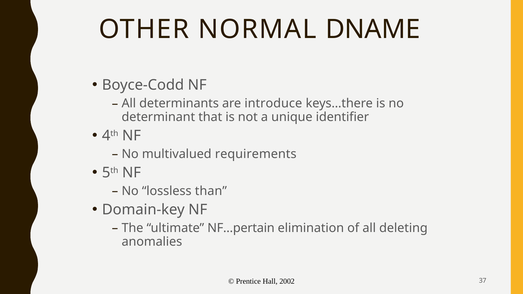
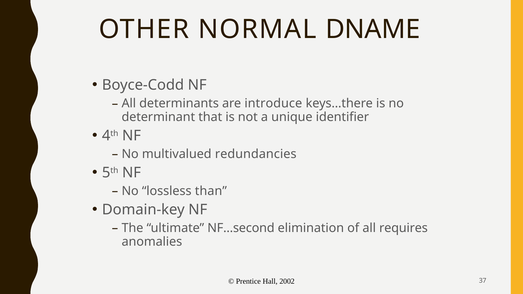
requirements: requirements -> redundancies (256, 154)
NF…pertain: NF…pertain -> NF…second (241, 228)
deleting: deleting -> requires (404, 228)
